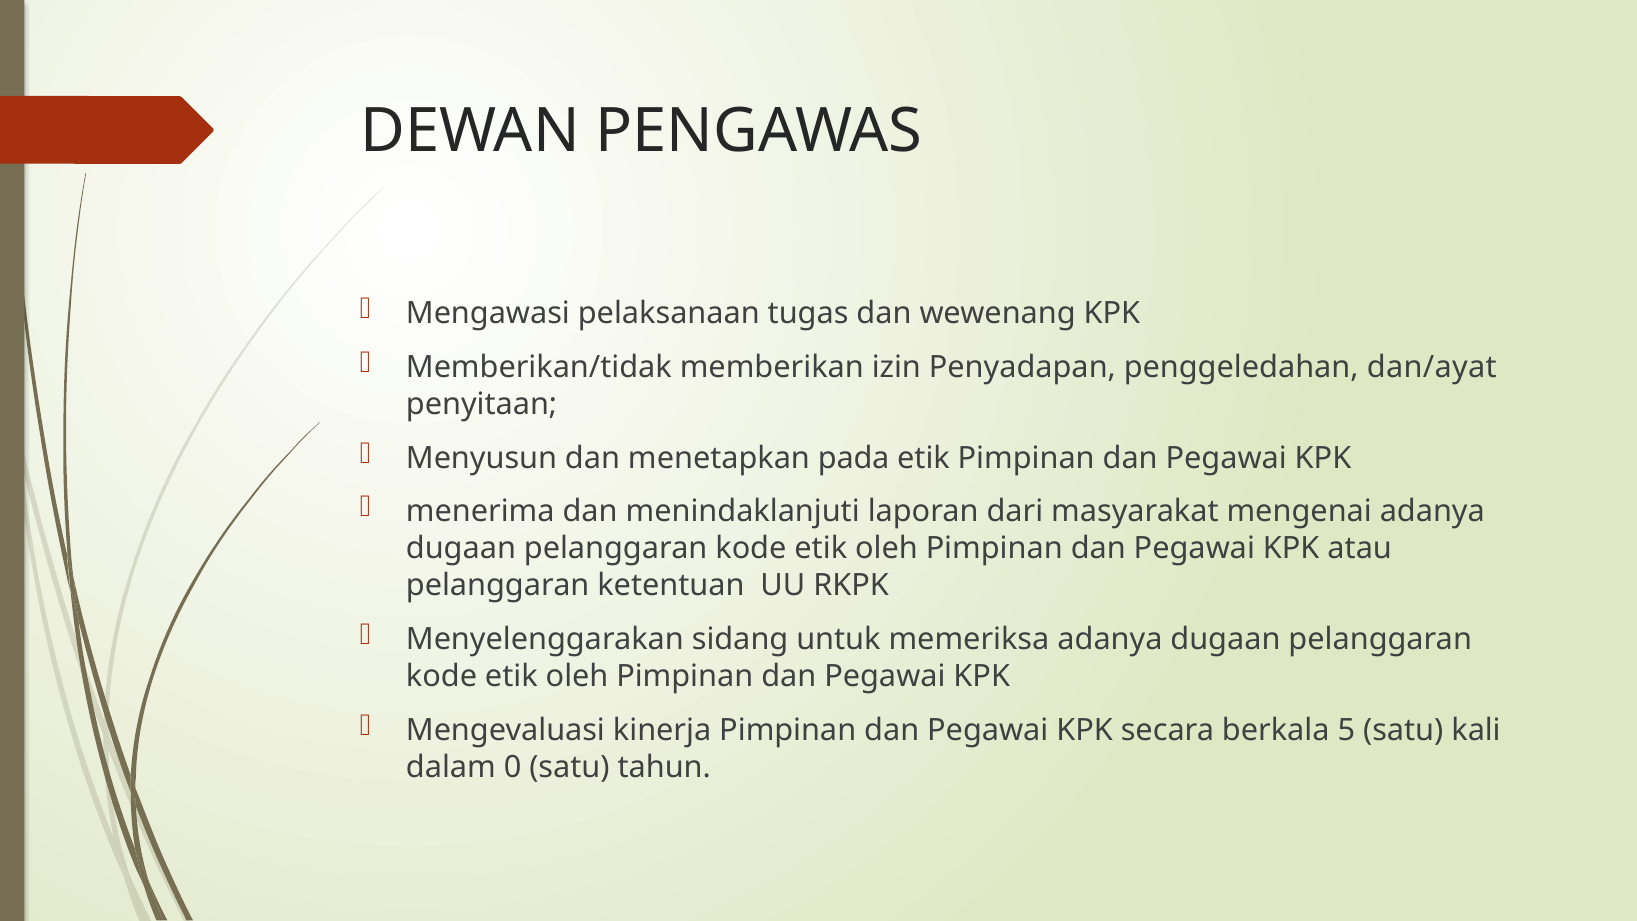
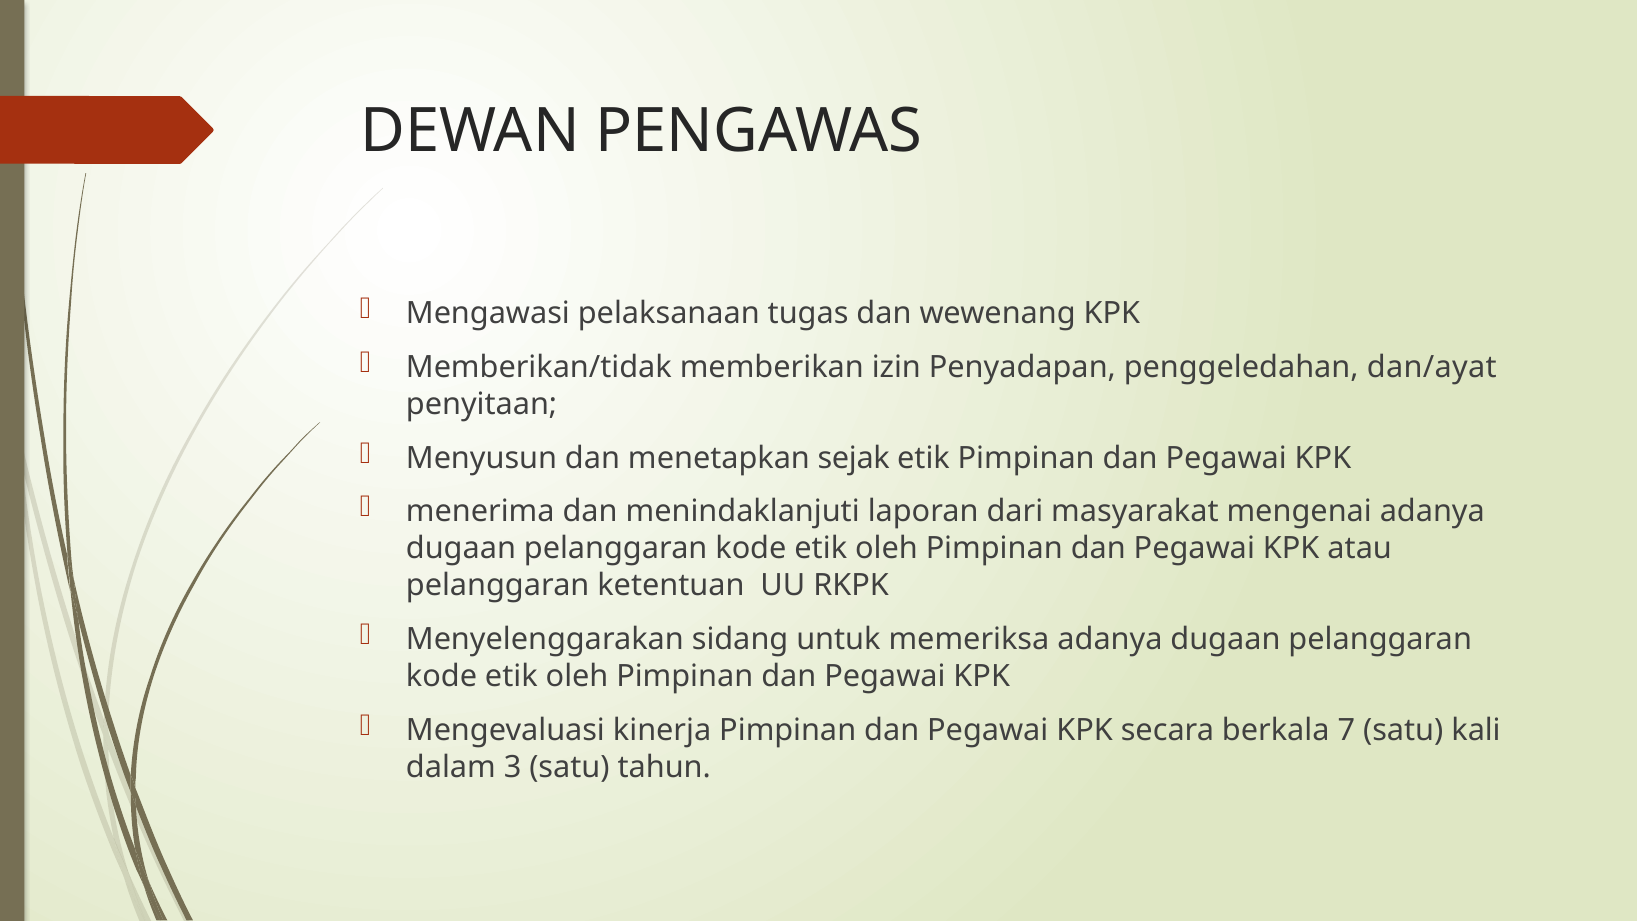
pada: pada -> sejak (854, 458)
5: 5 -> 7 (1346, 730)
0: 0 -> 3 (513, 767)
